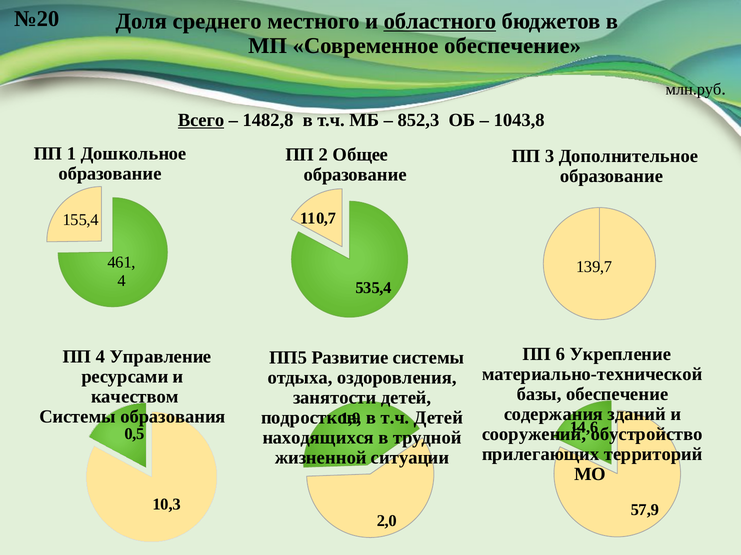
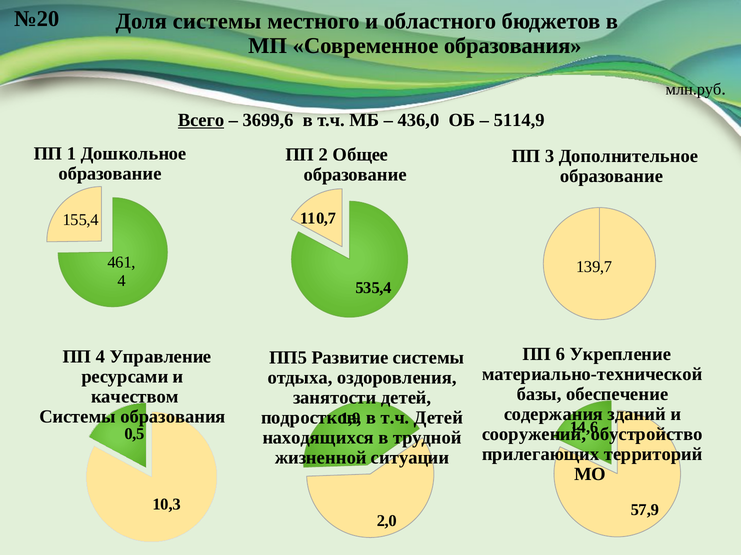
Доля среднего: среднего -> системы (217, 21)
областного underline: present -> none (440, 21)
Современное обеспечение: обеспечение -> образования (513, 46)
1482,8: 1482,8 -> 3699,6 (268, 120)
852,3: 852,3 -> 436,0 (418, 120)
1043,8: 1043,8 -> 5114,9 (519, 120)
